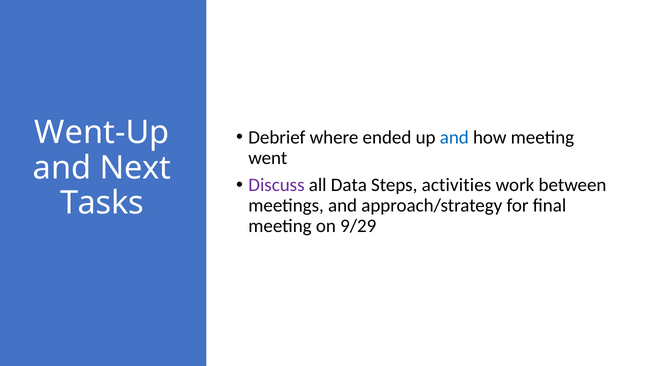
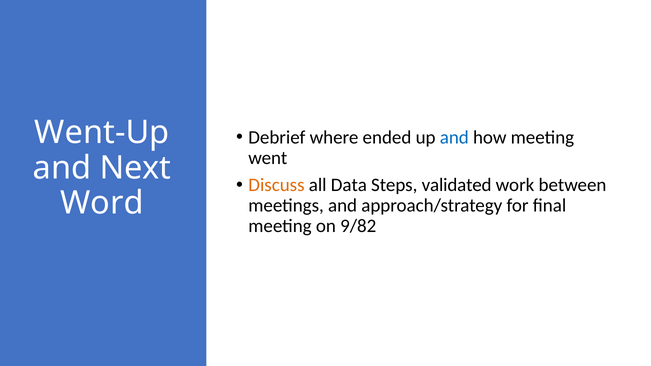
Discuss colour: purple -> orange (276, 185)
activities: activities -> validated (457, 185)
Tasks: Tasks -> Word (102, 203)
9/29: 9/29 -> 9/82 (358, 226)
